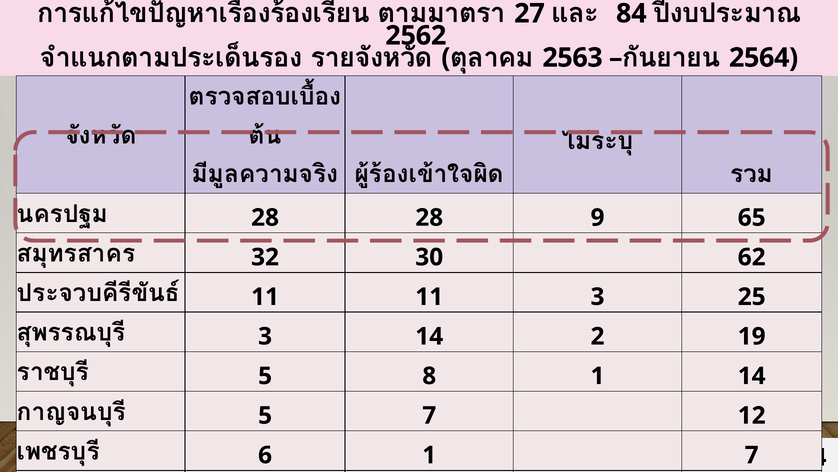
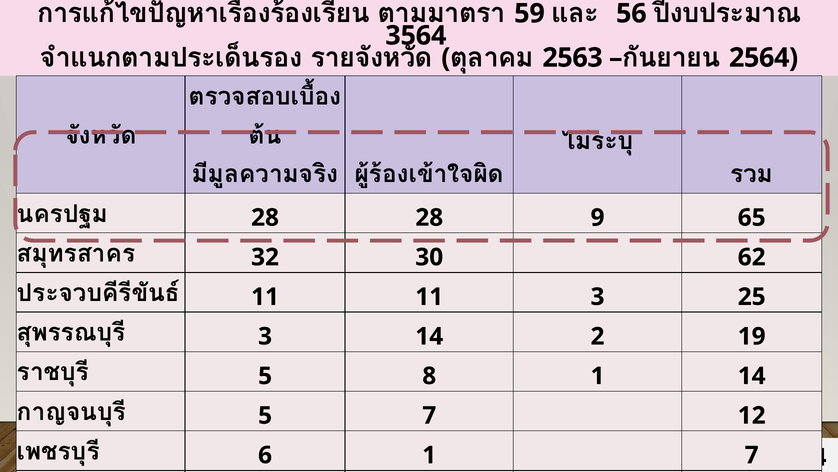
27: 27 -> 59 (530, 13)
84: 84 -> 56 (631, 13)
2562: 2562 -> 3564 (416, 36)
